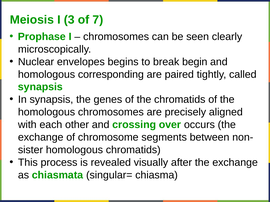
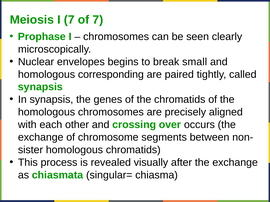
I 3: 3 -> 7 (69, 20)
begin: begin -> small (195, 62)
